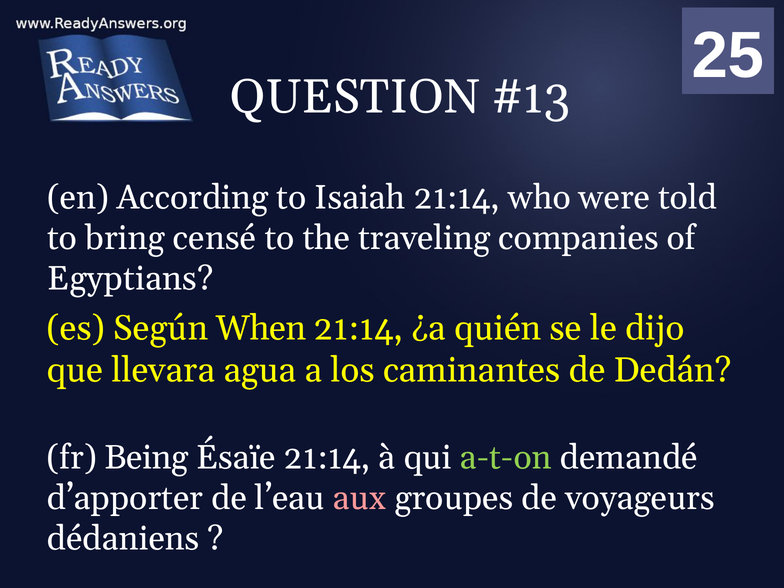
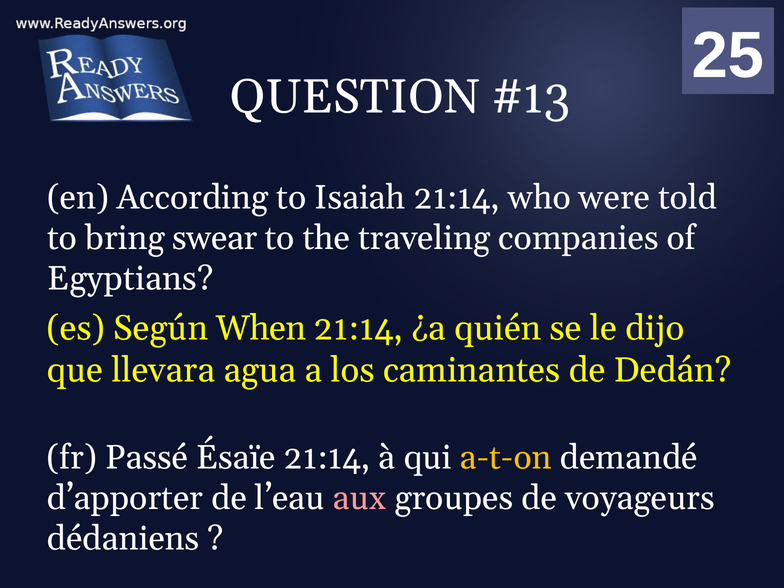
censé: censé -> swear (215, 238)
Being: Being -> Passé (146, 458)
a-t-on colour: light green -> yellow (506, 458)
